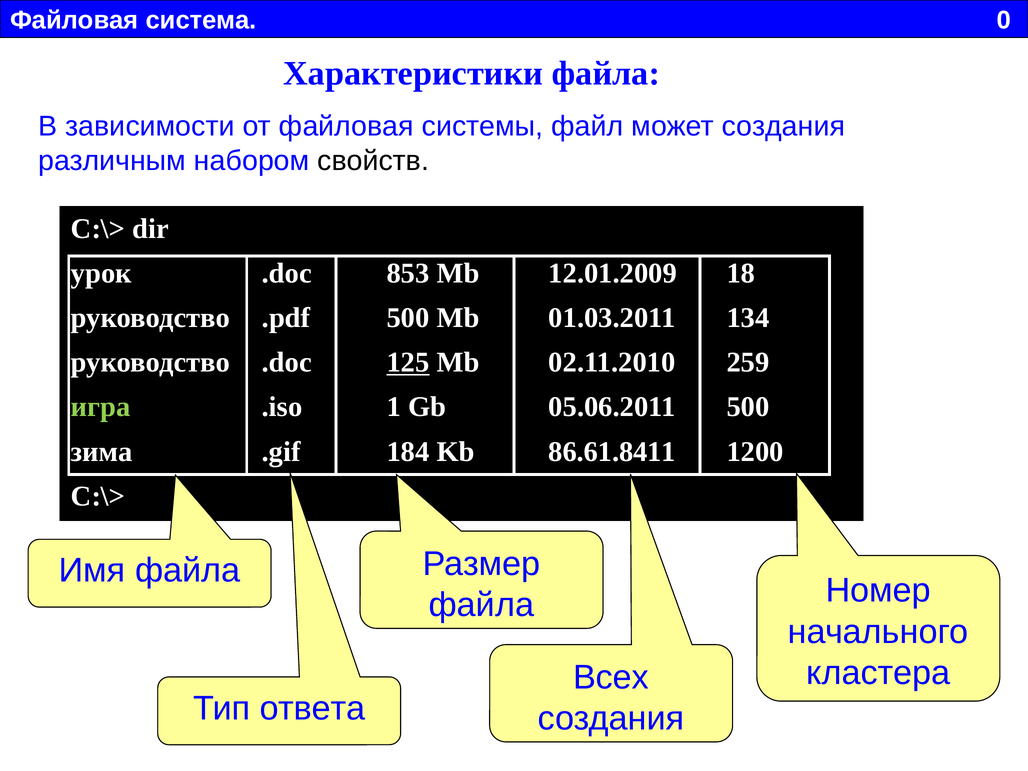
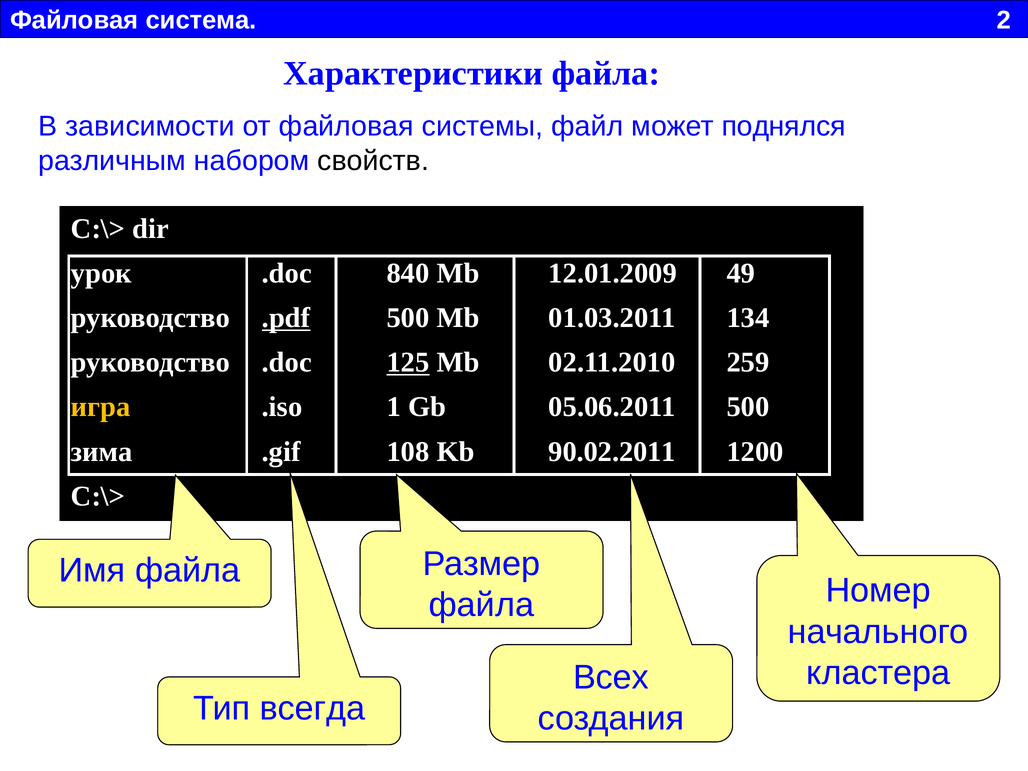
0: 0 -> 2 (1004, 20)
может создания: создания -> поднялся (784, 126)
853: 853 -> 840 (408, 273)
18: 18 -> 49 (741, 273)
.pdf underline: none -> present (286, 318)
игра colour: light green -> yellow (101, 407)
184: 184 -> 108 (408, 452)
86.61.8411: 86.61.8411 -> 90.02.2011 (612, 452)
ответа: ответа -> всегда (312, 708)
